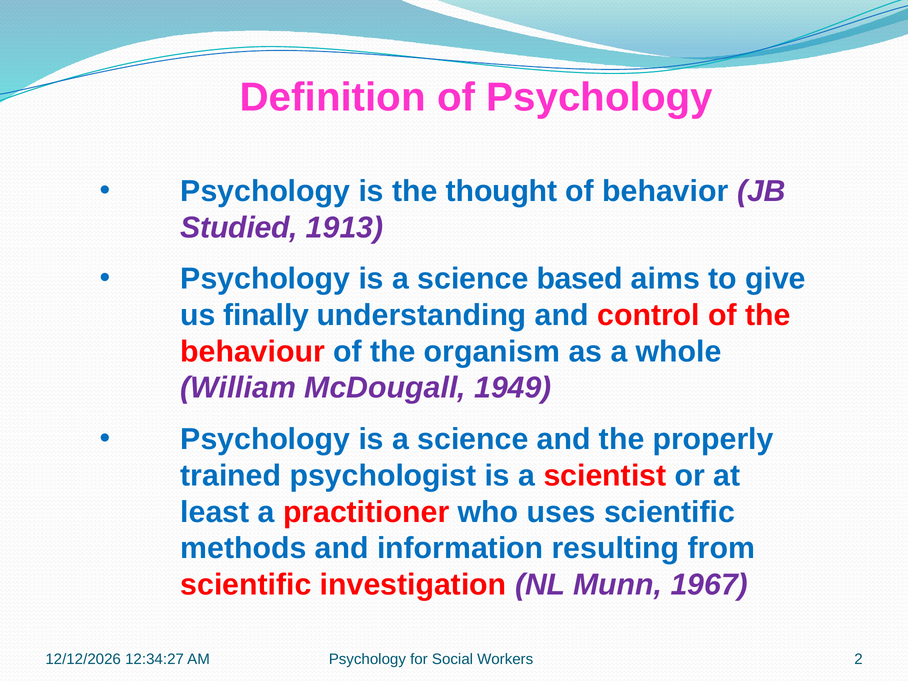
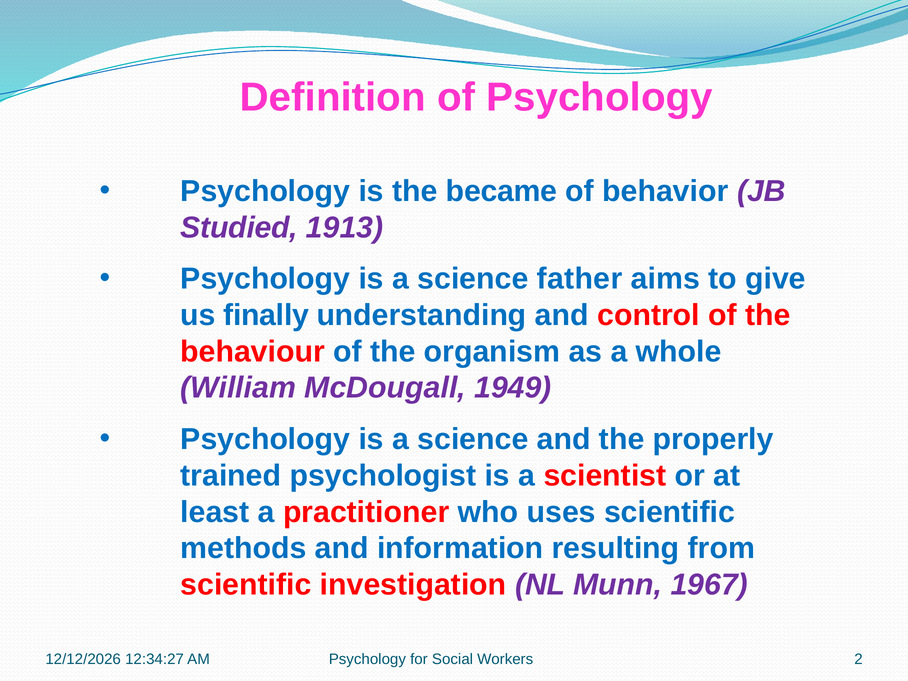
thought: thought -> became (502, 191)
based: based -> father (580, 279)
